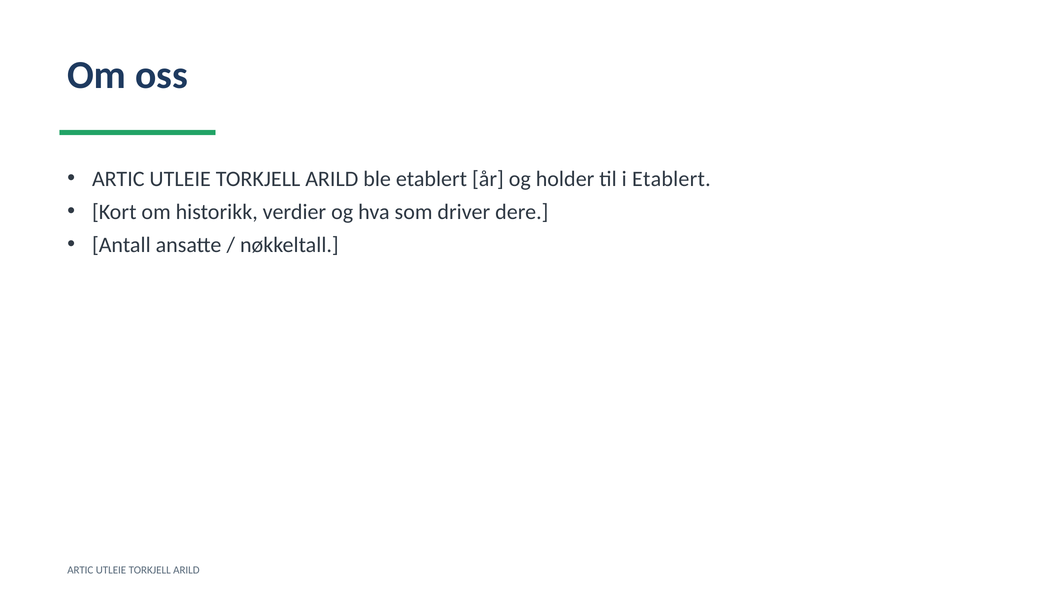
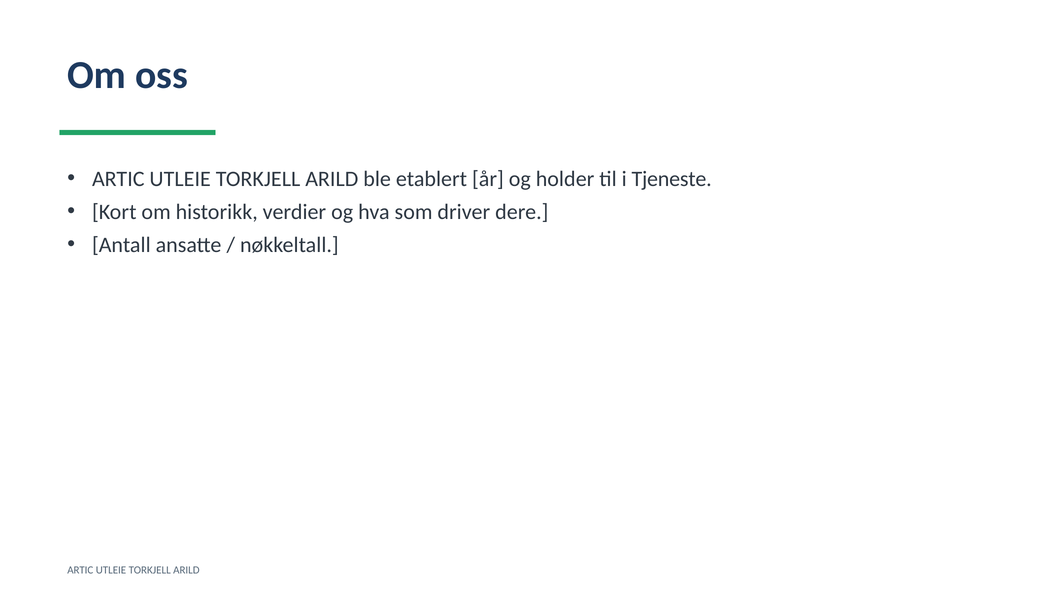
i Etablert: Etablert -> Tjeneste (672, 179)
